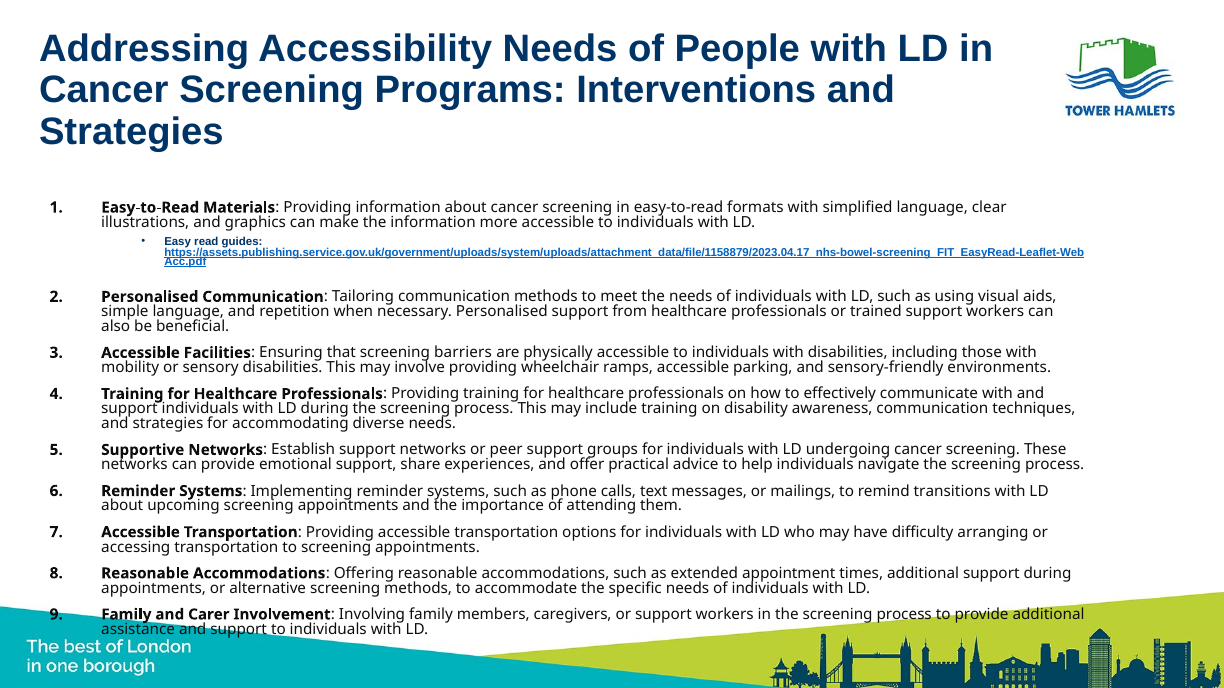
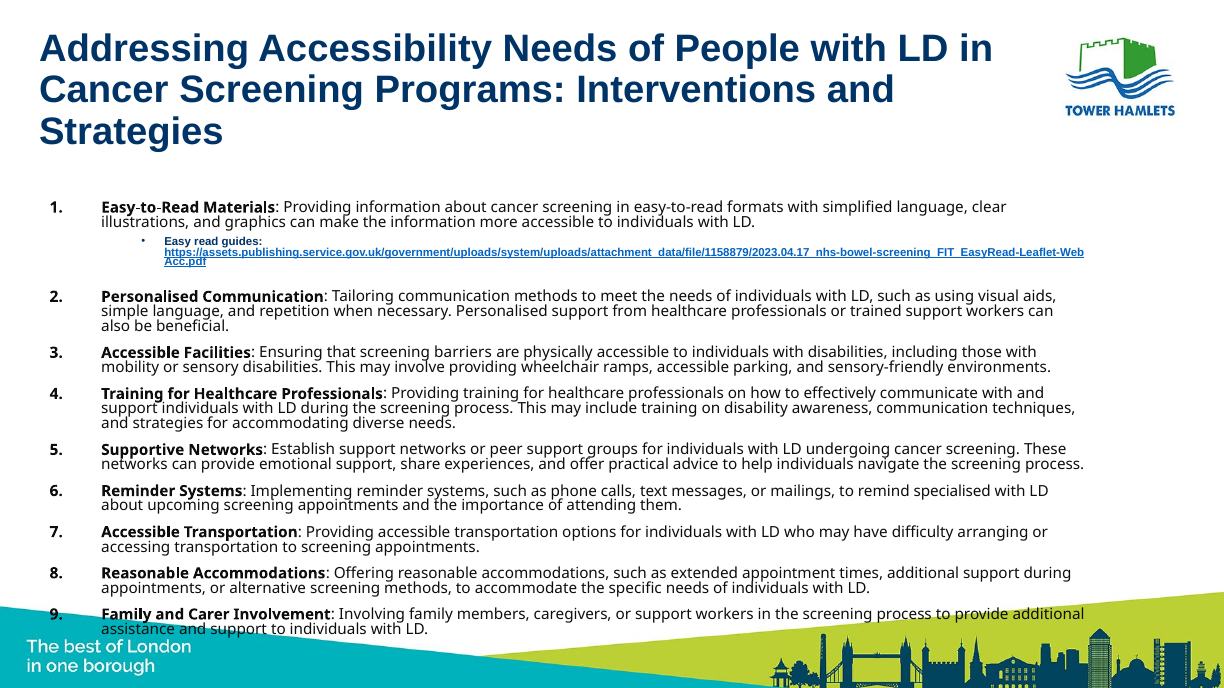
transitions: transitions -> specialised (952, 491)
